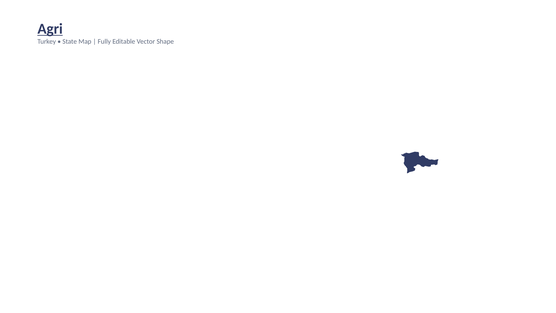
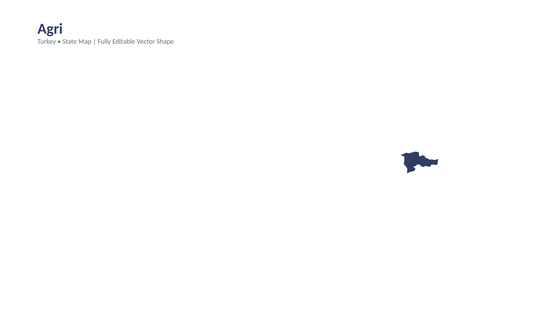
Agri underline: present -> none (50, 29)
